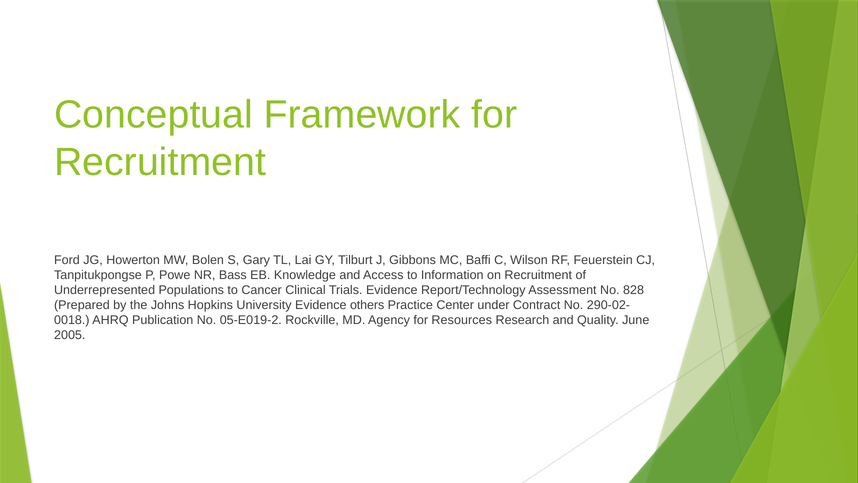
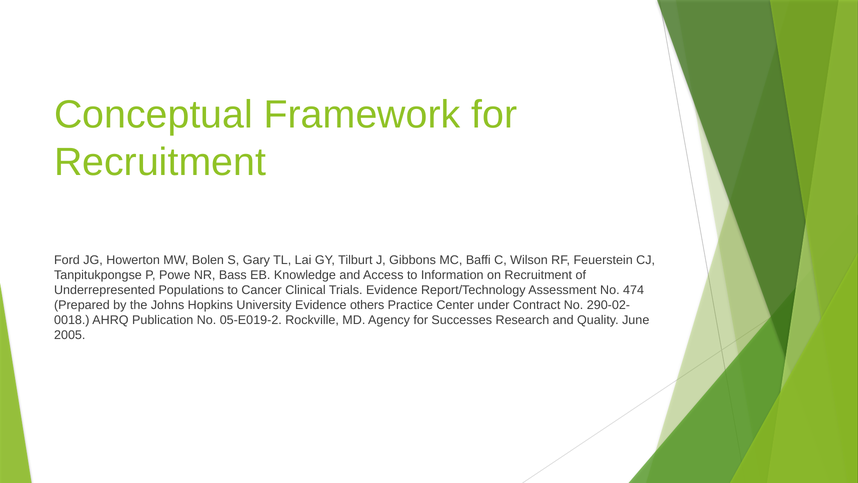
828: 828 -> 474 (634, 290)
Resources: Resources -> Successes (462, 320)
